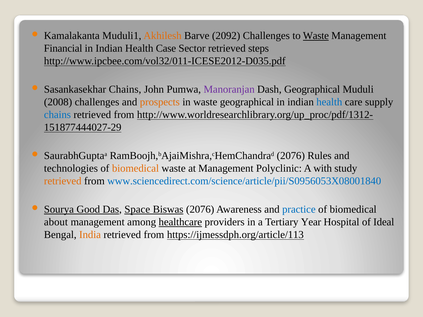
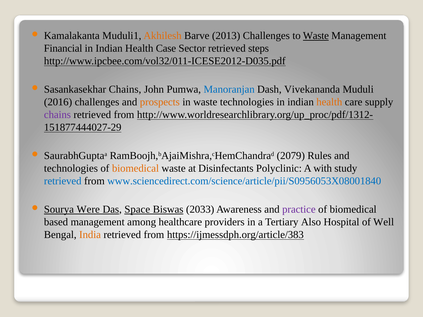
2092: 2092 -> 2013 (226, 36)
Manoranjan colour: purple -> blue (229, 90)
Dash Geographical: Geographical -> Vivekananda (312, 90)
2008: 2008 -> 2016 (58, 102)
waste geographical: geographical -> technologies (247, 102)
health colour: blue -> orange (329, 102)
chains colour: blue -> purple (57, 115)
RamBoojh,bAjaiMishra,cHemChandrad 2076: 2076 -> 2079 (291, 156)
at Management: Management -> Disinfectants (226, 169)
retrieved colour: orange -> blue (63, 181)
Good: Good -> Were (88, 210)
Biswas 2076: 2076 -> 2033 (200, 210)
practice colour: blue -> purple (299, 210)
about: about -> based (56, 222)
healthcare underline: present -> none (180, 222)
Year: Year -> Also (311, 222)
Ideal: Ideal -> Well (384, 222)
https://ijmessdph.org/article/113: https://ijmessdph.org/article/113 -> https://ijmessdph.org/article/383 (235, 235)
